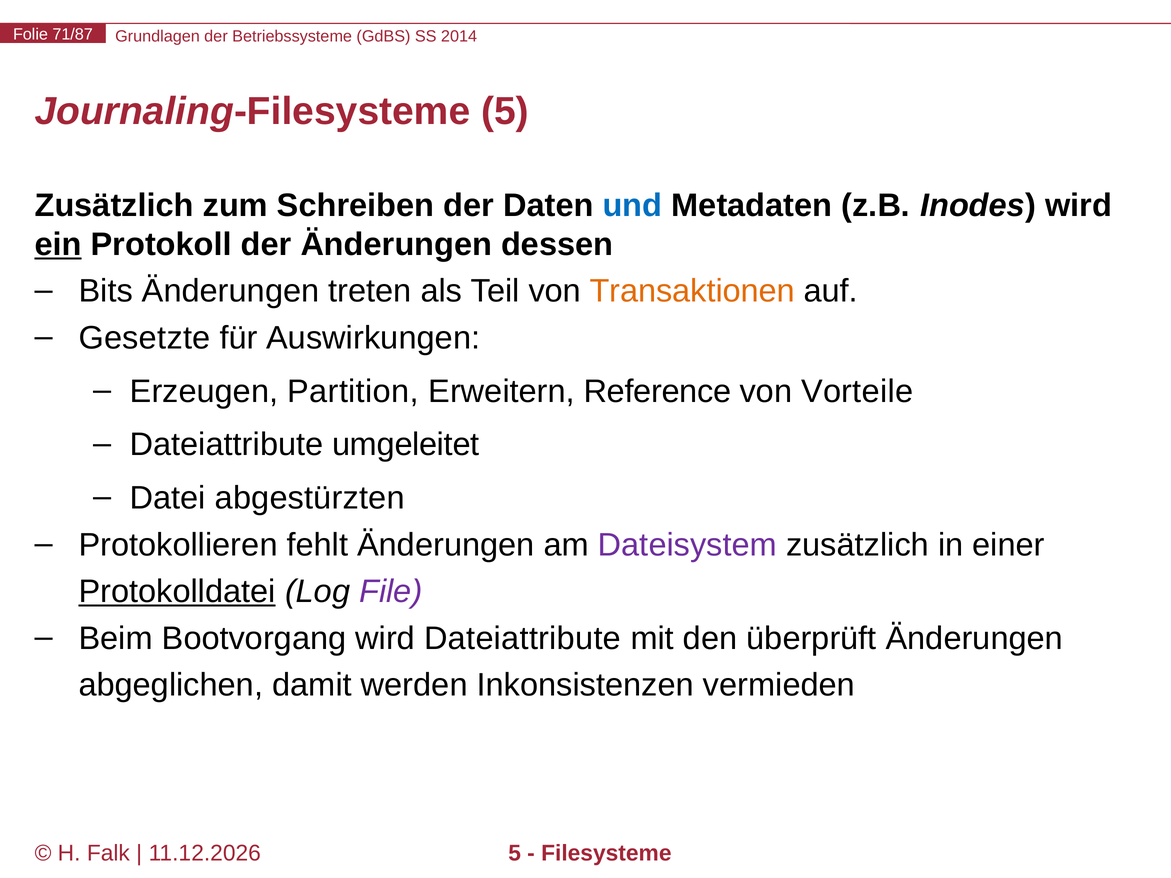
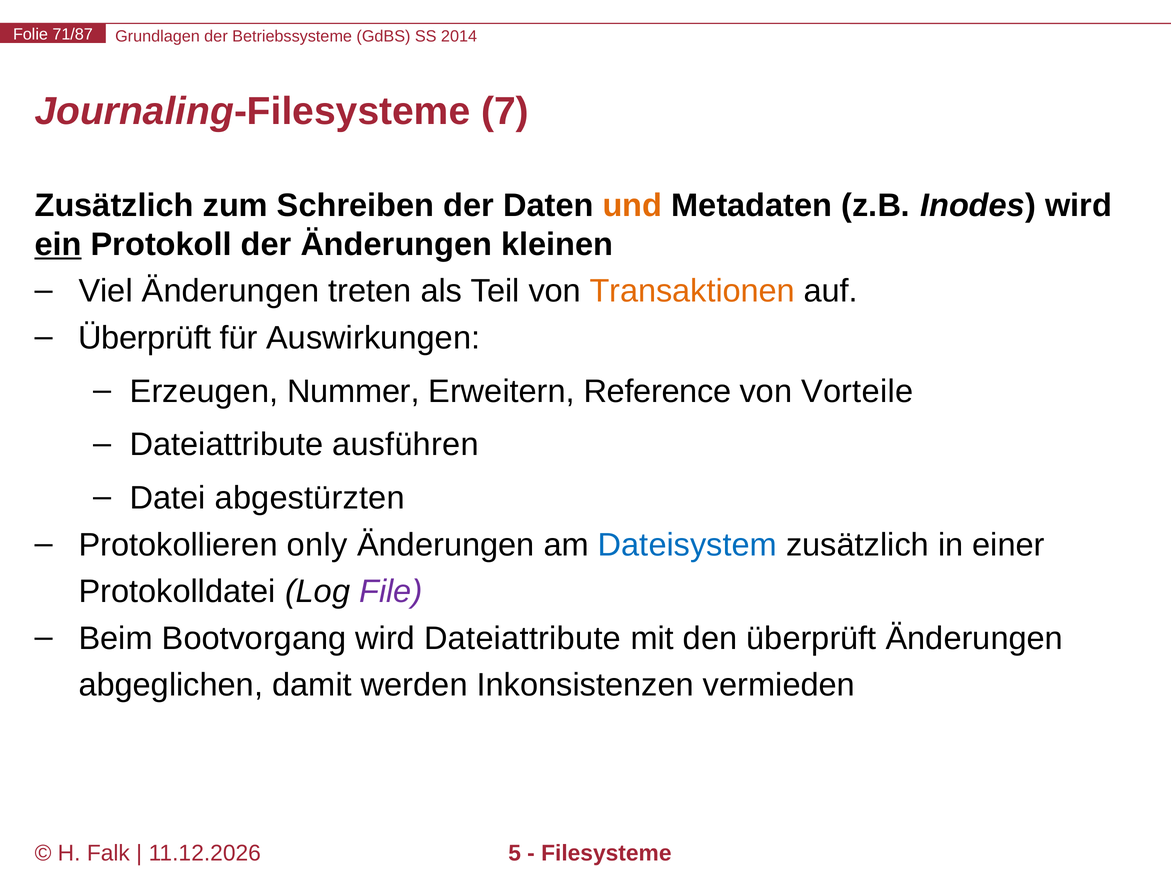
Journaling-Filesysteme 5: 5 -> 7 (505, 111)
und colour: blue -> orange (632, 205)
dessen: dessen -> kleinen (557, 244)
Bits: Bits -> Viel (106, 291)
Gesetzte: Gesetzte -> Überprüft (145, 338)
Partition: Partition -> Nummer (353, 391)
umgeleitet: umgeleitet -> ausführen (406, 445)
fehlt: fehlt -> only (317, 545)
Dateisystem colour: purple -> blue (687, 545)
Protokolldatei underline: present -> none (177, 592)
